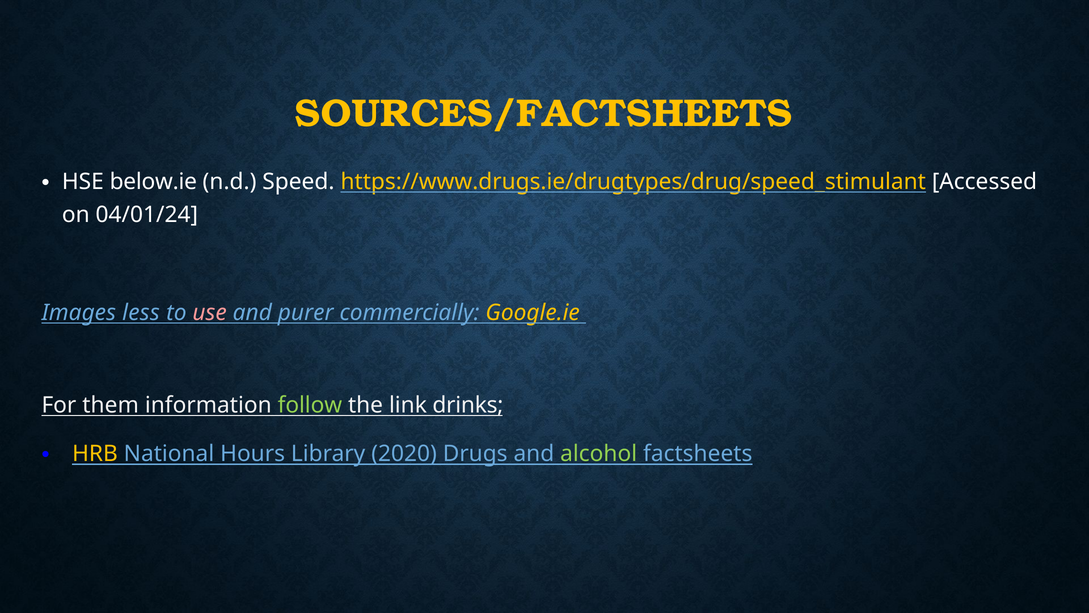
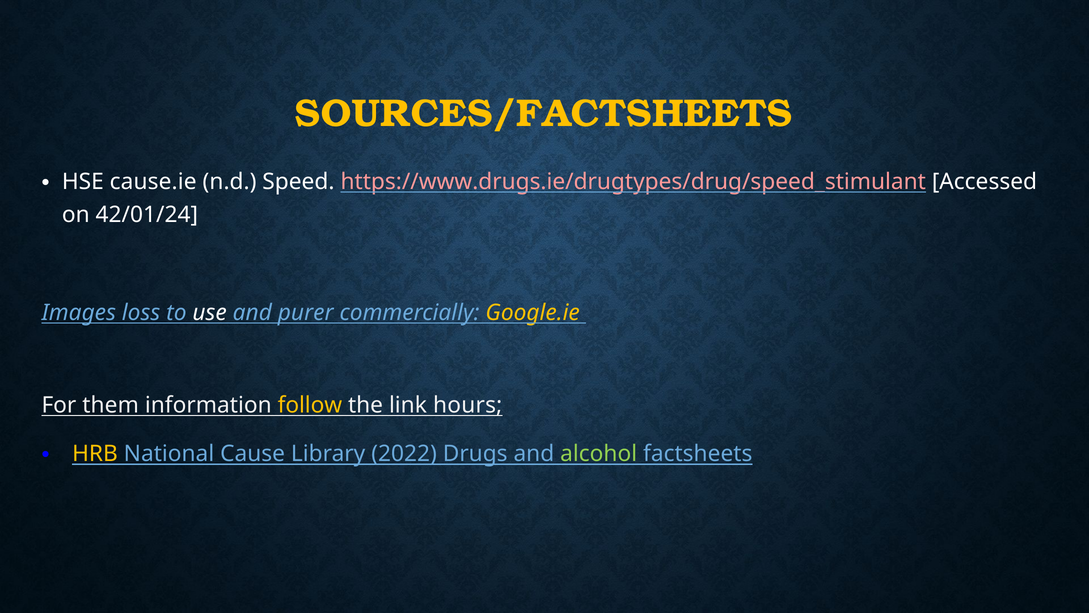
below.ie: below.ie -> cause.ie (153, 181)
https://www.drugs.ie/drugtypes/drug/speed_stimulant colour: yellow -> pink (633, 181)
04/01/24: 04/01/24 -> 42/01/24 (147, 214)
less: less -> loss (141, 312)
use colour: pink -> white (210, 312)
follow colour: light green -> yellow (310, 405)
drinks: drinks -> hours (468, 405)
Hours: Hours -> Cause (253, 454)
2020: 2020 -> 2022 (404, 454)
